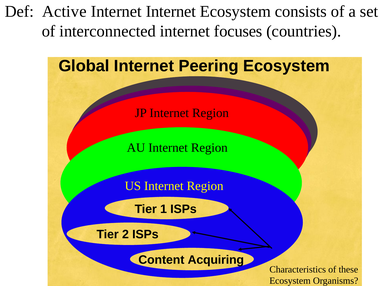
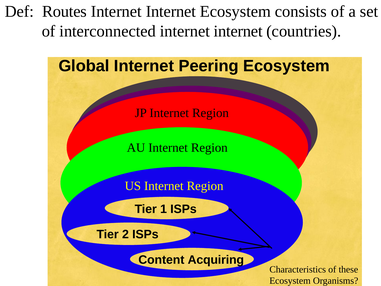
Active: Active -> Routes (65, 11)
interconnected internet focuses: focuses -> internet (238, 31)
